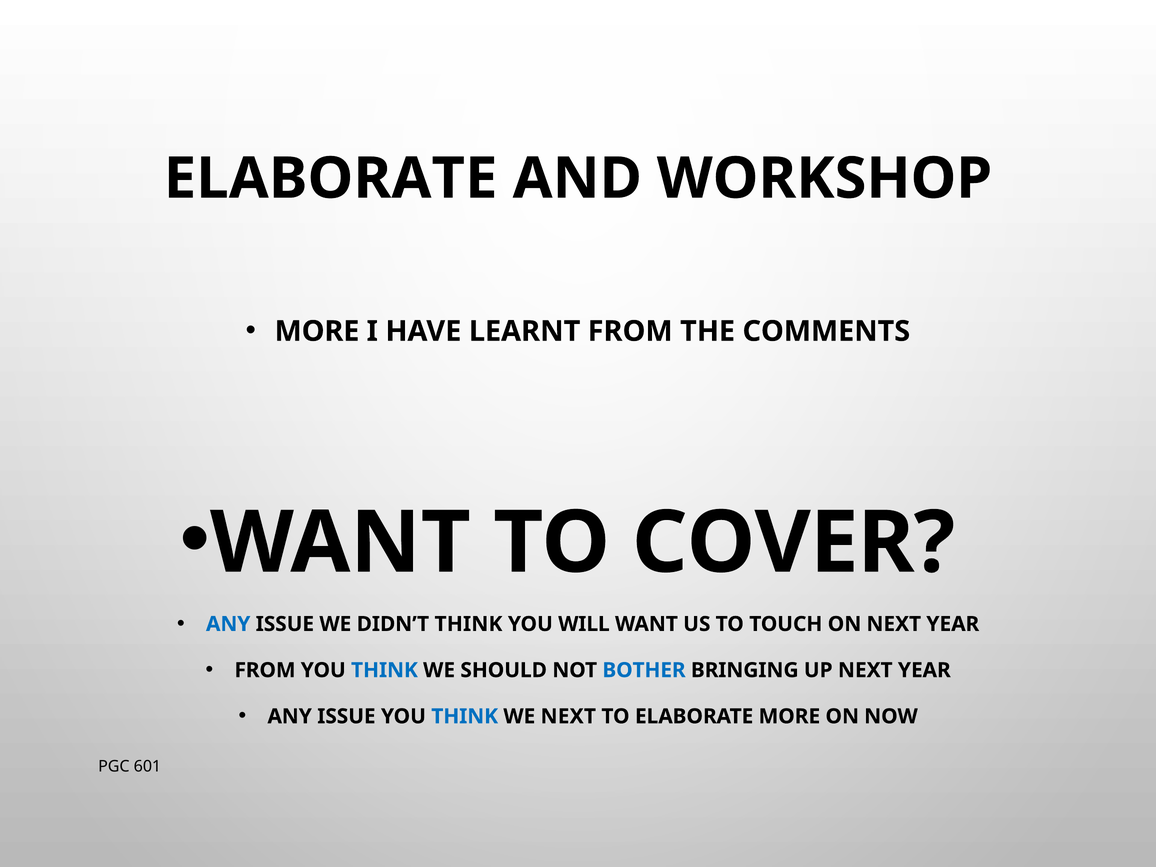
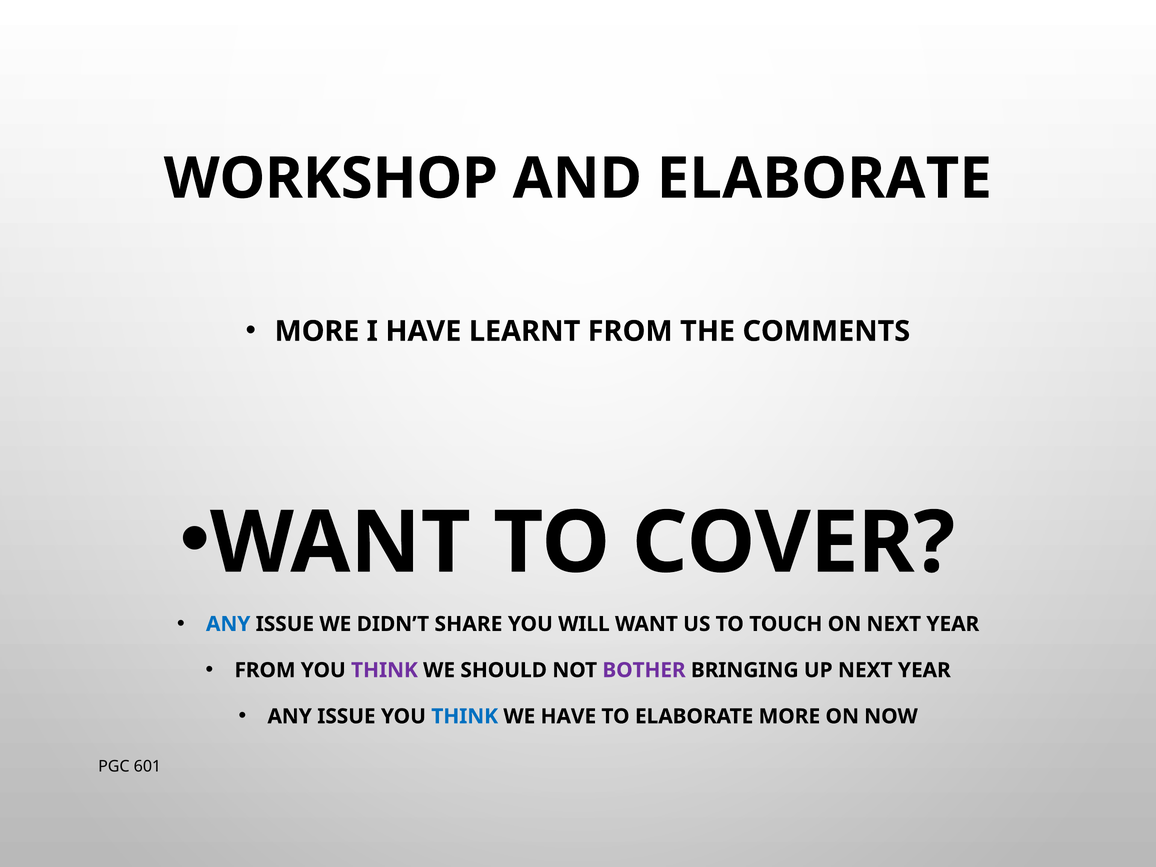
ELABORATE: ELABORATE -> WORKSHOP (331, 179)
AND WORKSHOP: WORKSHOP -> ELABORATE (824, 179)
DIDN’T THINK: THINK -> SHARE (468, 624)
THINK colour: blue -> purple (384, 670)
BOTHER colour: blue -> purple (644, 670)
WE NEXT: NEXT -> HAVE (568, 716)
